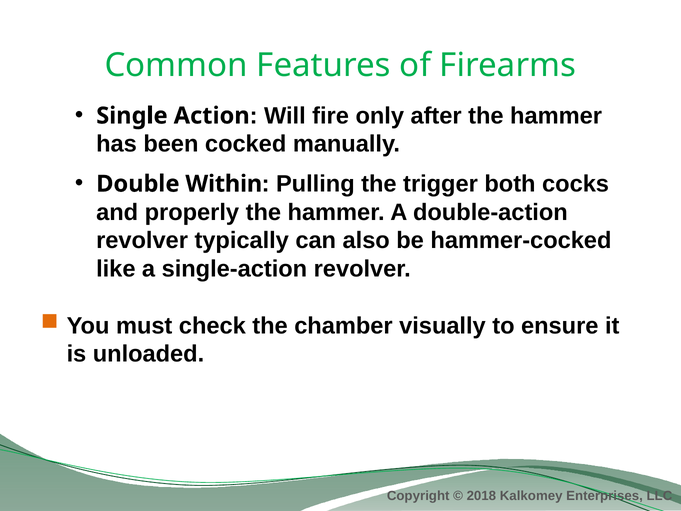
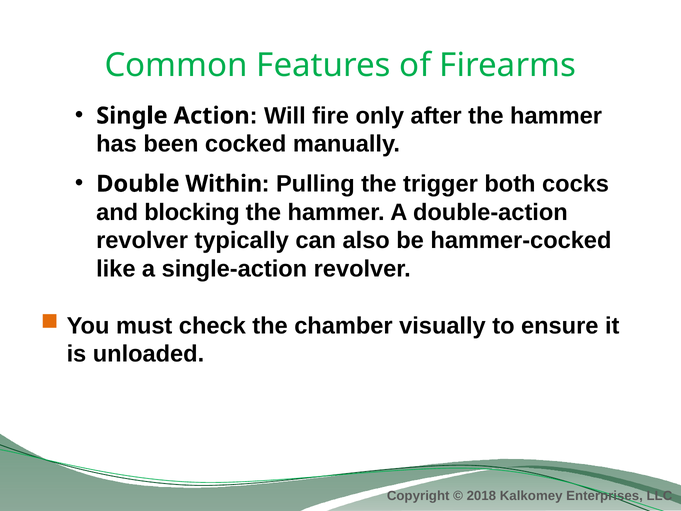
properly: properly -> blocking (192, 212)
